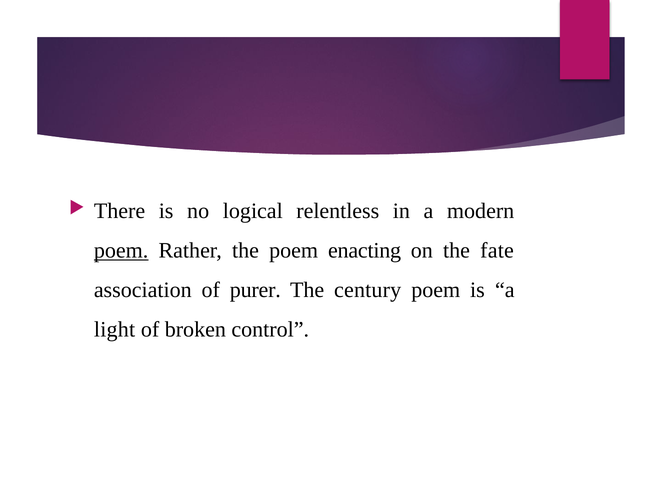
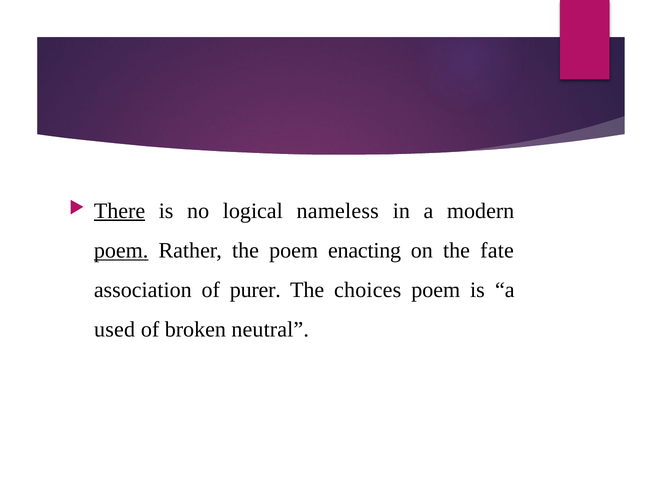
There underline: none -> present (120, 211)
relentless: relentless -> nameless (338, 211)
century: century -> choices (368, 291)
light: light -> used (115, 330)
control: control -> neutral (270, 330)
